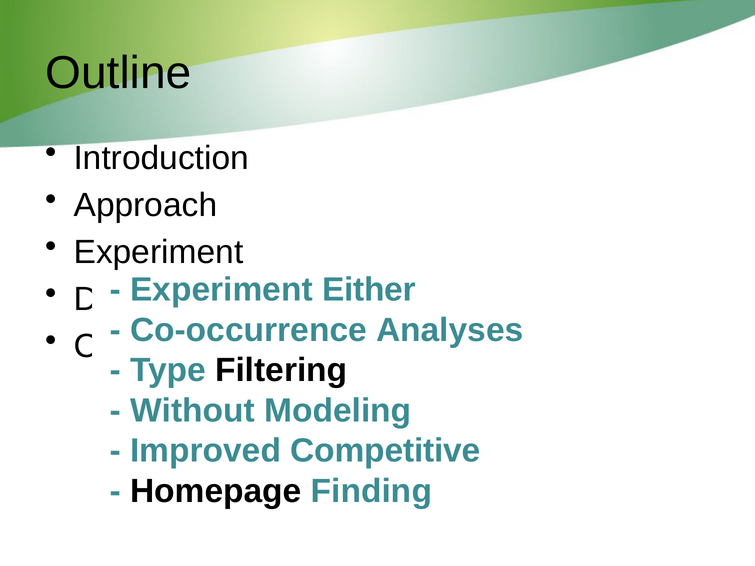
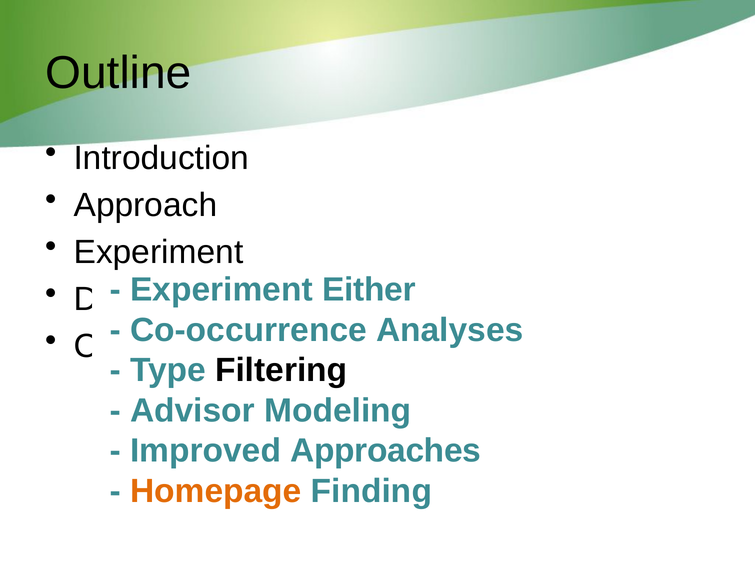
Without: Without -> Advisor (192, 411)
Competitive: Competitive -> Approaches (386, 451)
Homepage colour: black -> orange (216, 491)
